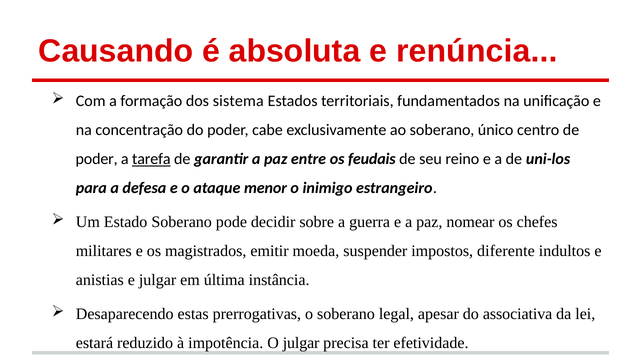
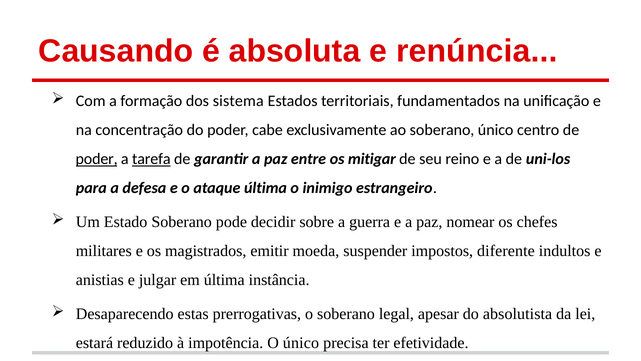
poder underline: none -> present (97, 159)
feudais: feudais -> mitigar (372, 159)
ataque menor: menor -> última (265, 188)
associativa: associativa -> absolutista (518, 314)
O julgar: julgar -> único (301, 342)
